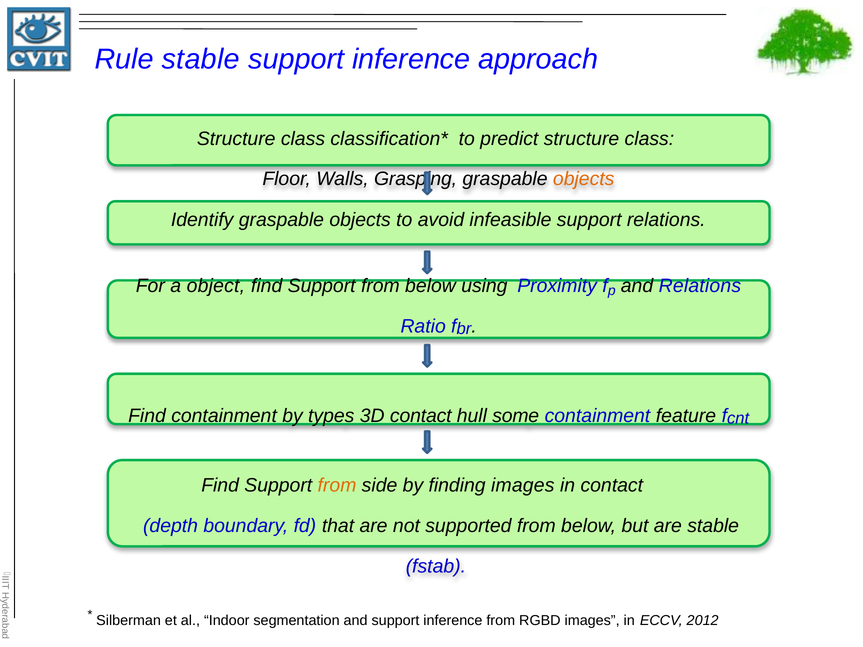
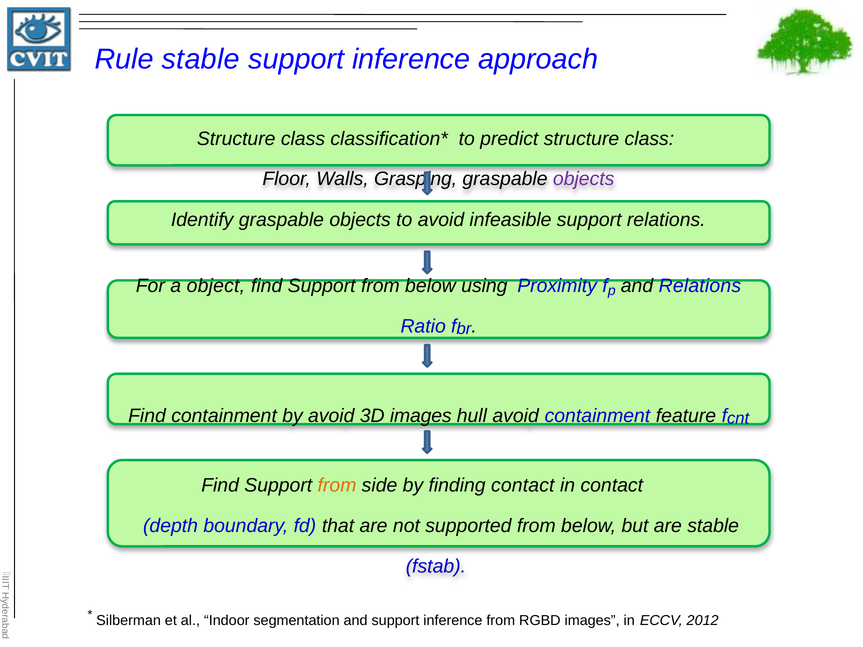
objects colour: orange -> purple (584, 179)
by types: types -> avoid (331, 416)
3D contact: contact -> images (421, 416)
hull some: some -> avoid (516, 416)
finding images: images -> contact (523, 486)
